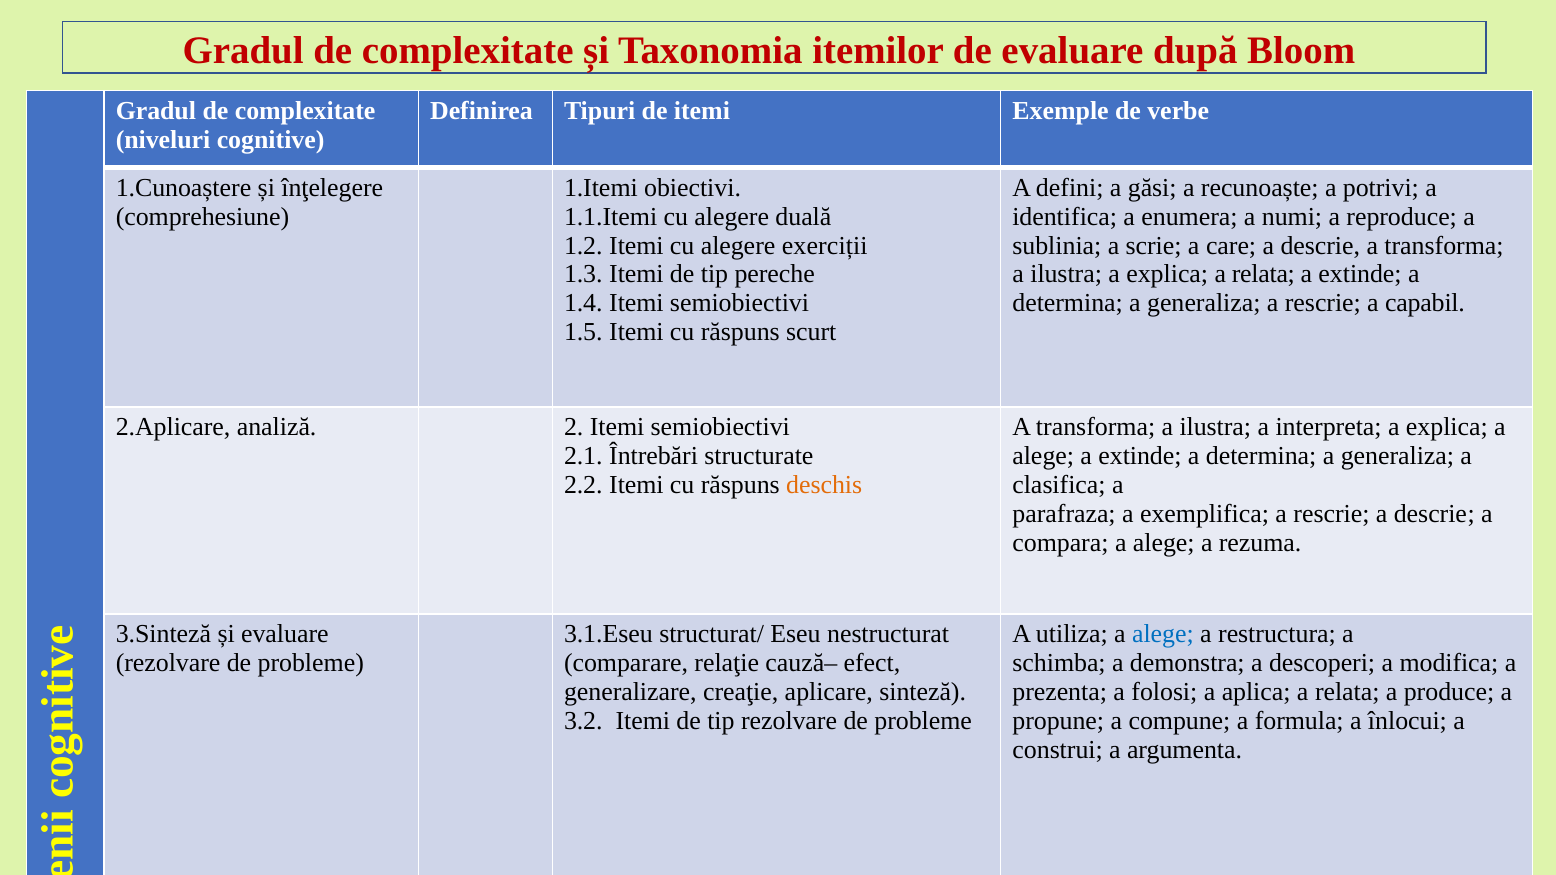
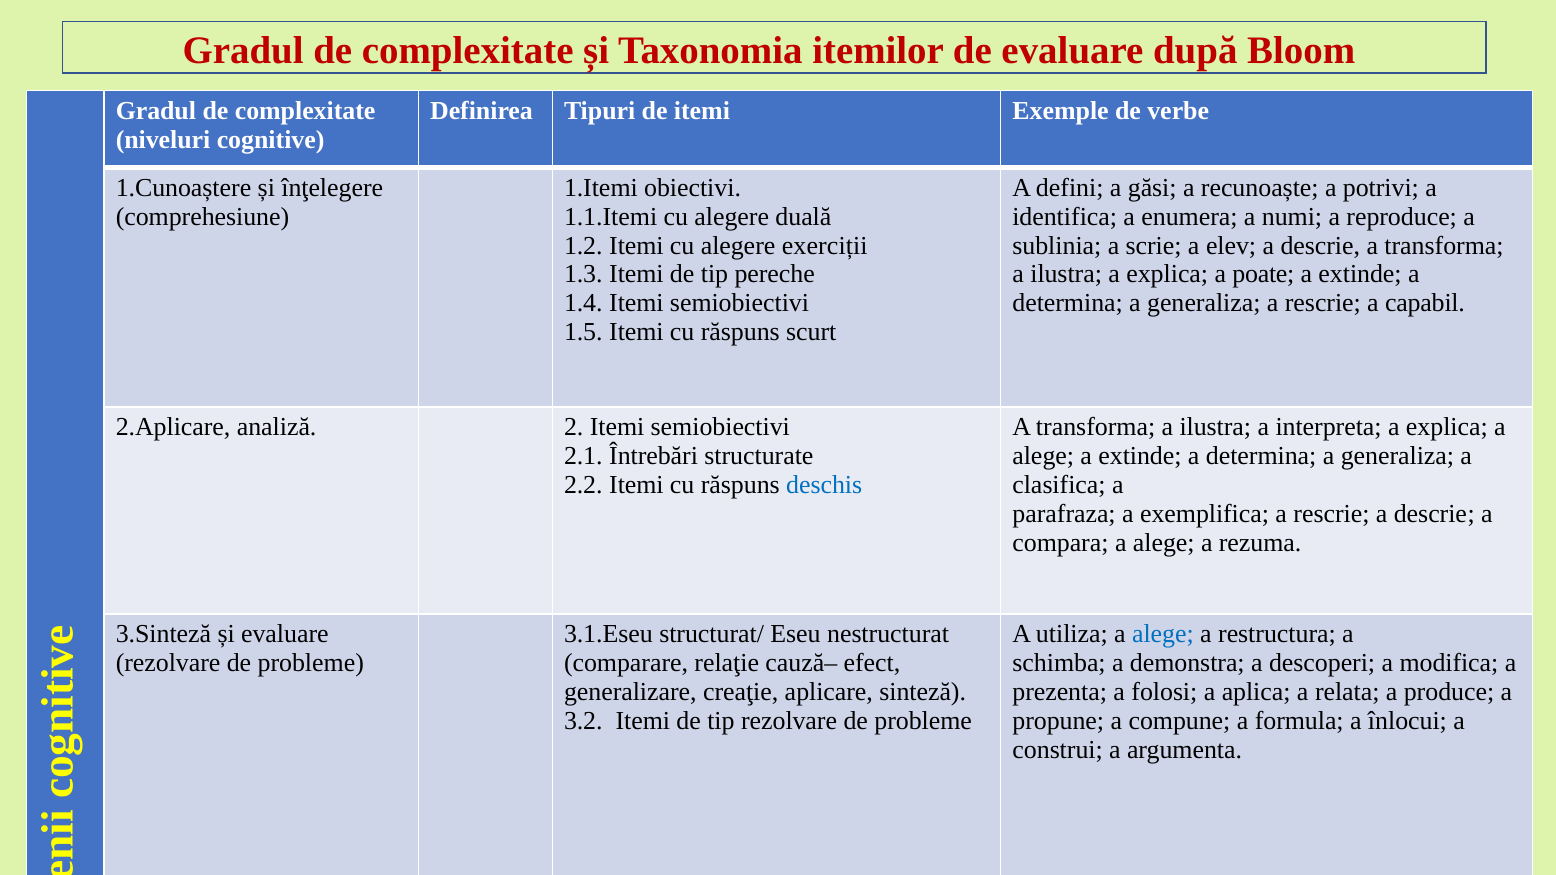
care: care -> elev (1231, 246)
explica a relata: relata -> poate (1263, 274)
deschis colour: orange -> blue (824, 485)
